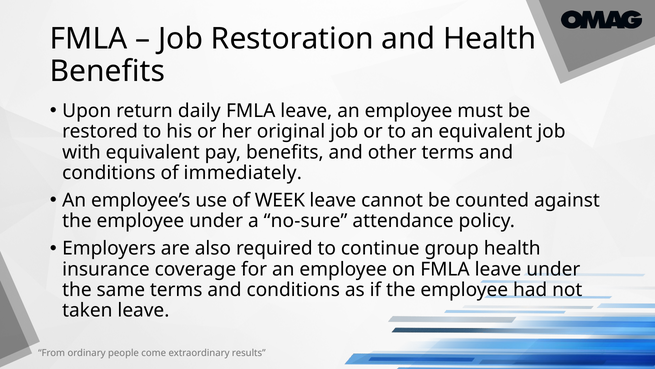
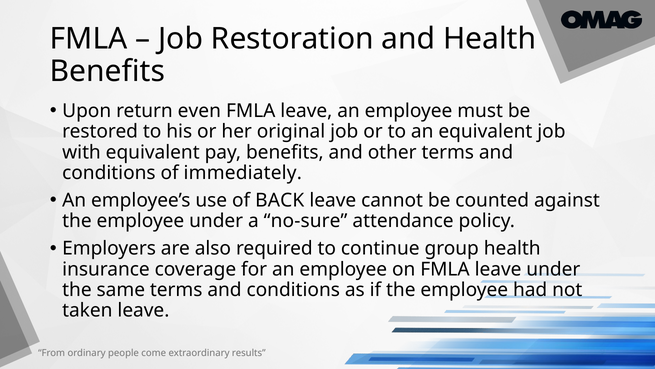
daily: daily -> even (199, 111)
WEEK: WEEK -> BACK (280, 200)
